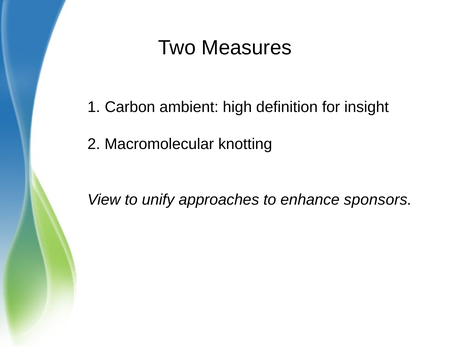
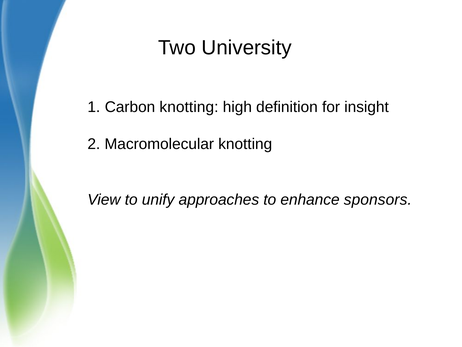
Measures: Measures -> University (247, 48)
Carbon ambient: ambient -> knotting (189, 107)
